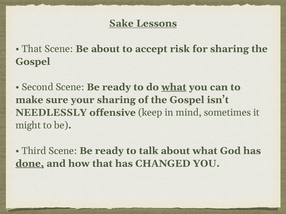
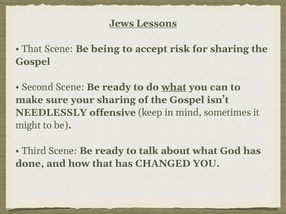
Sake: Sake -> Jews (121, 23)
Be about: about -> being (105, 49)
done underline: present -> none (30, 164)
